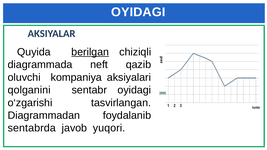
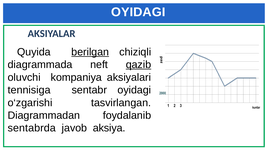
qazib underline: none -> present (138, 65)
qolganini: qolganini -> tennisiga (29, 90)
yuqori: yuqori -> aksiya (109, 128)
